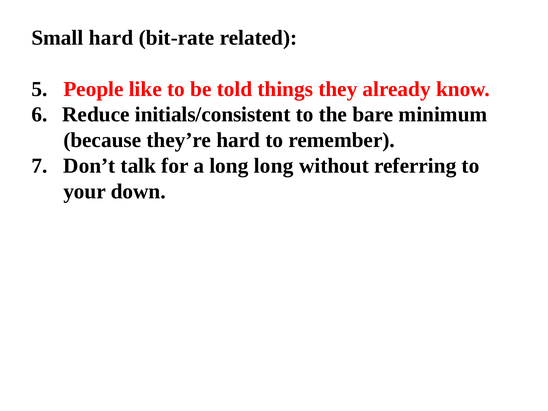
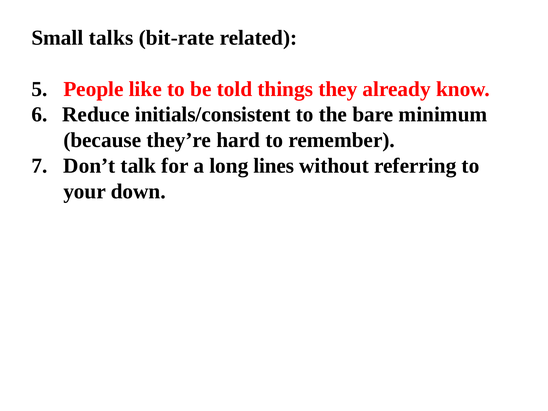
Small hard: hard -> talks (111, 38)
long long: long -> lines (274, 166)
